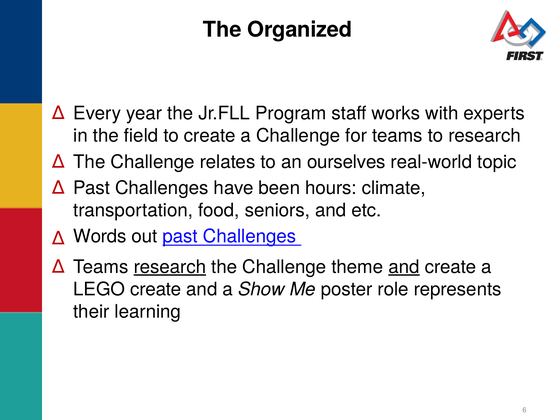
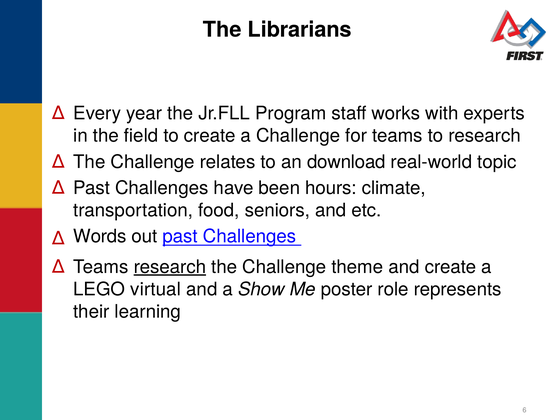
Organized: Organized -> Librarians (300, 29)
ourselves: ourselves -> download (346, 162)
and underline: present -> none (404, 267)
LEGO create: create -> virtual (156, 289)
